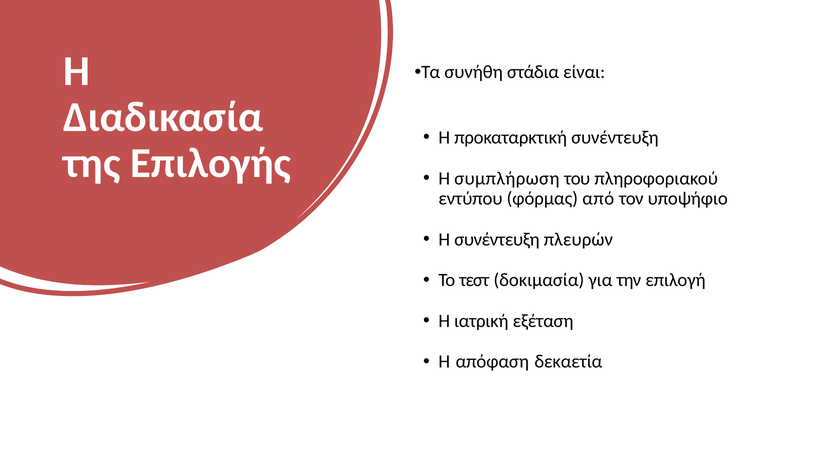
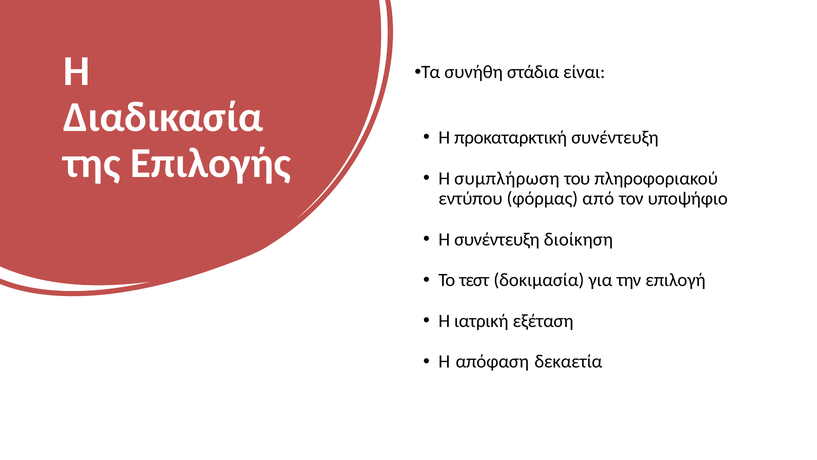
πλευρών: πλευρών -> διοίκηση (578, 239)
